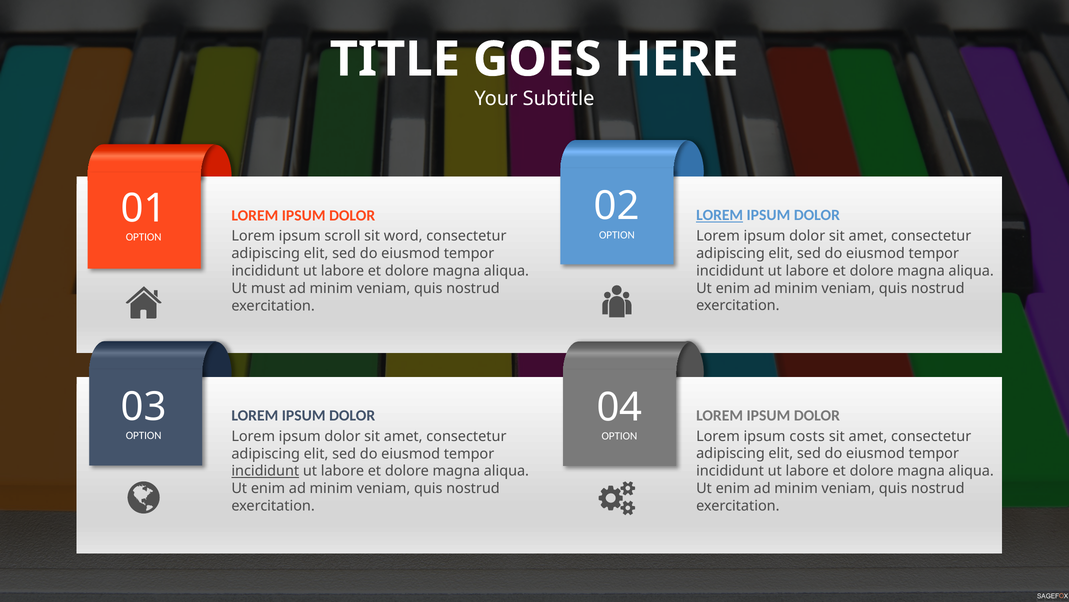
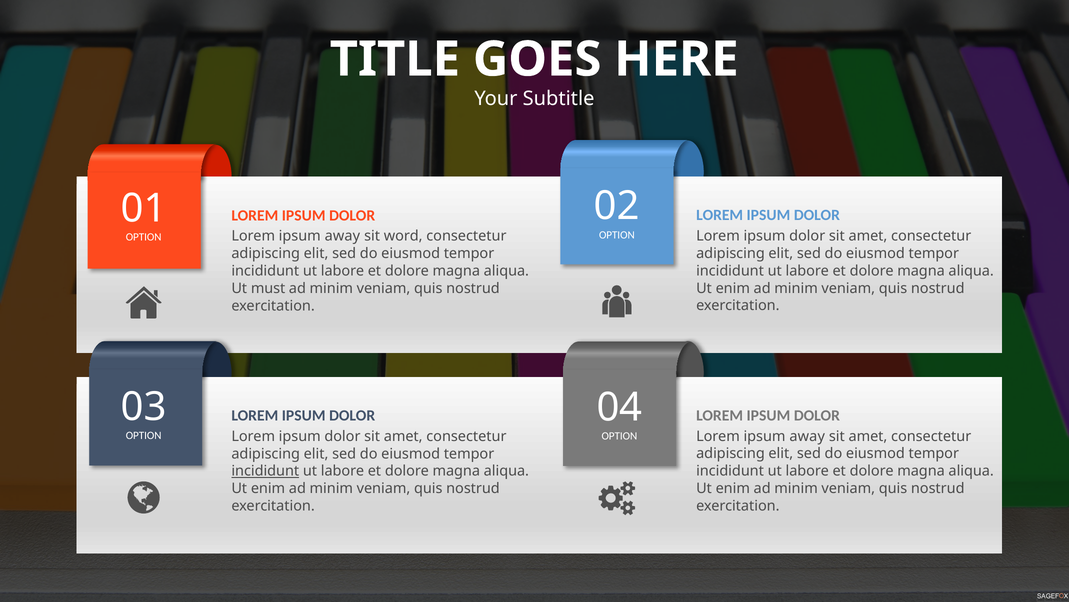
LOREM underline: present -> none (720, 215)
scroll: scroll -> away (342, 236)
costs: costs -> away (807, 436)
